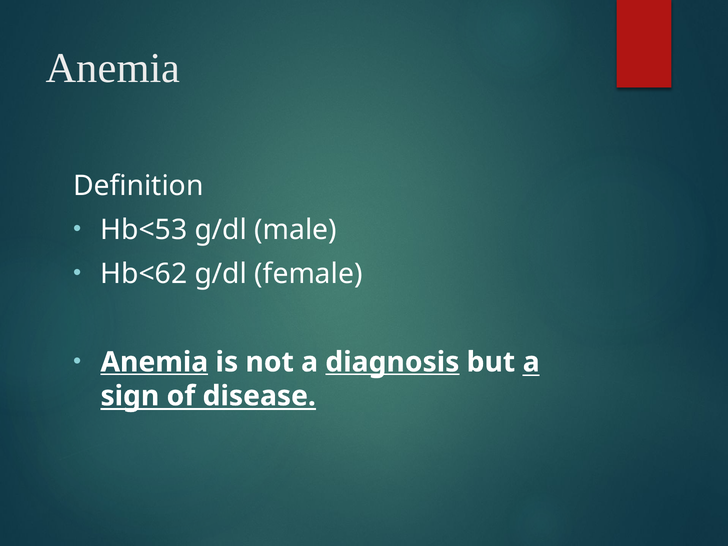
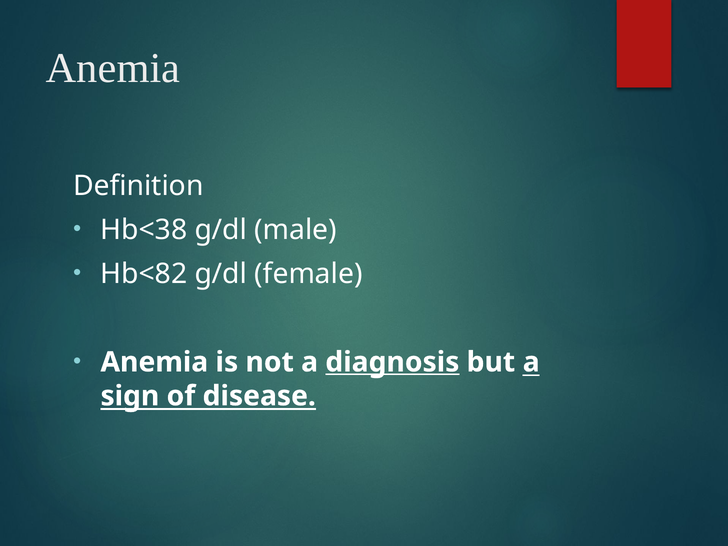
Hb<53: Hb<53 -> Hb<38 (144, 230)
Hb<62: Hb<62 -> Hb<82 (144, 274)
Anemia underline: present -> none (154, 362)
